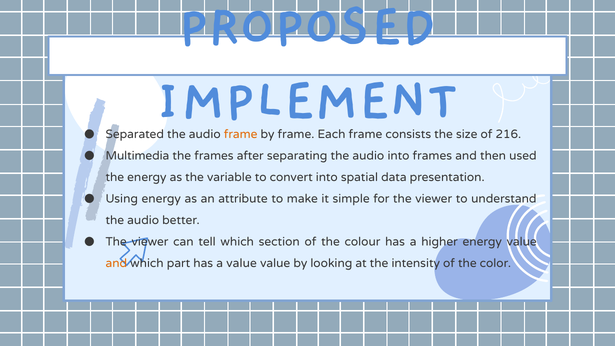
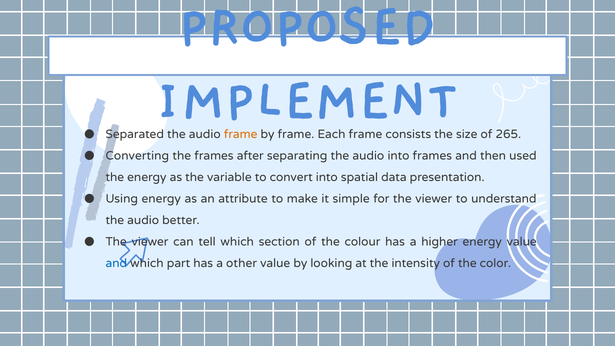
216: 216 -> 265 (508, 134)
Multimedia: Multimedia -> Converting (137, 156)
and colour: orange -> blue (116, 263)
a value: value -> other (242, 263)
